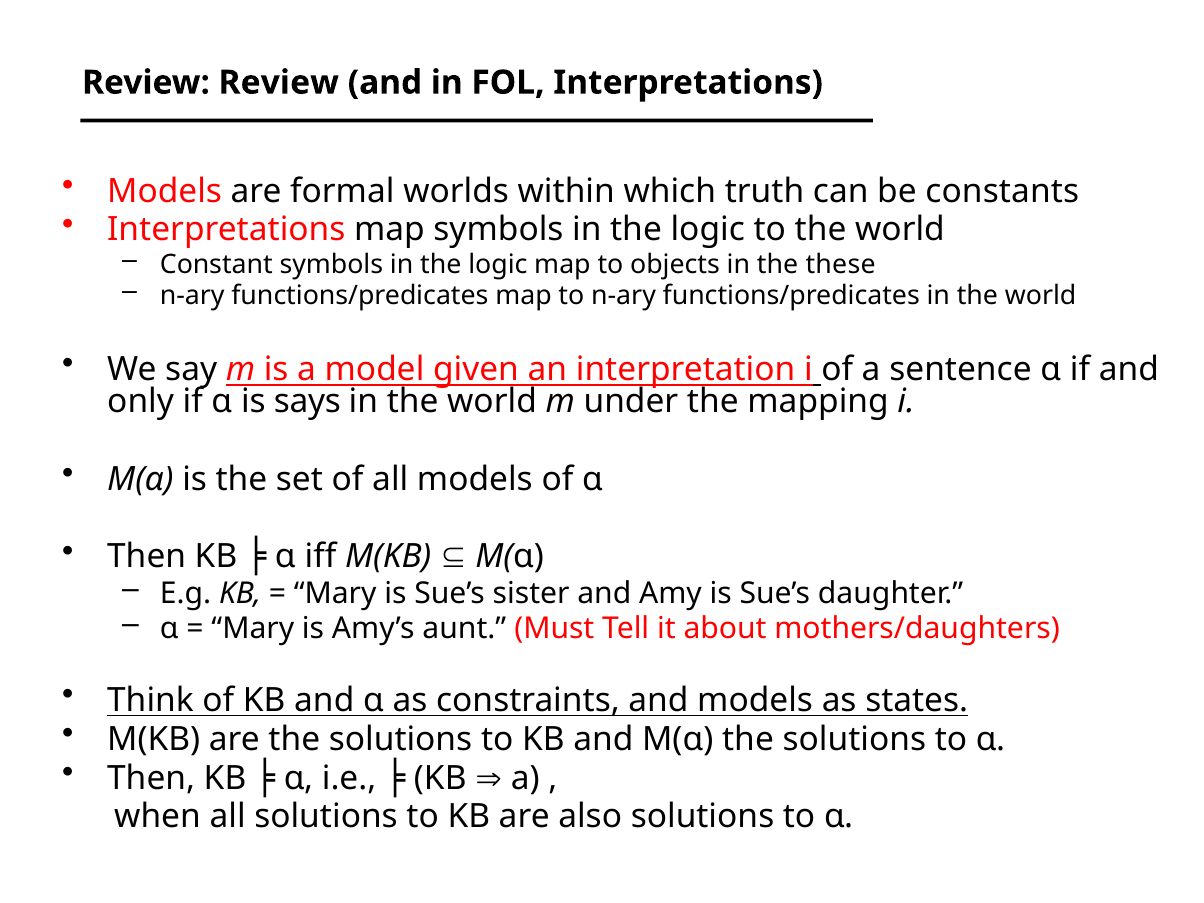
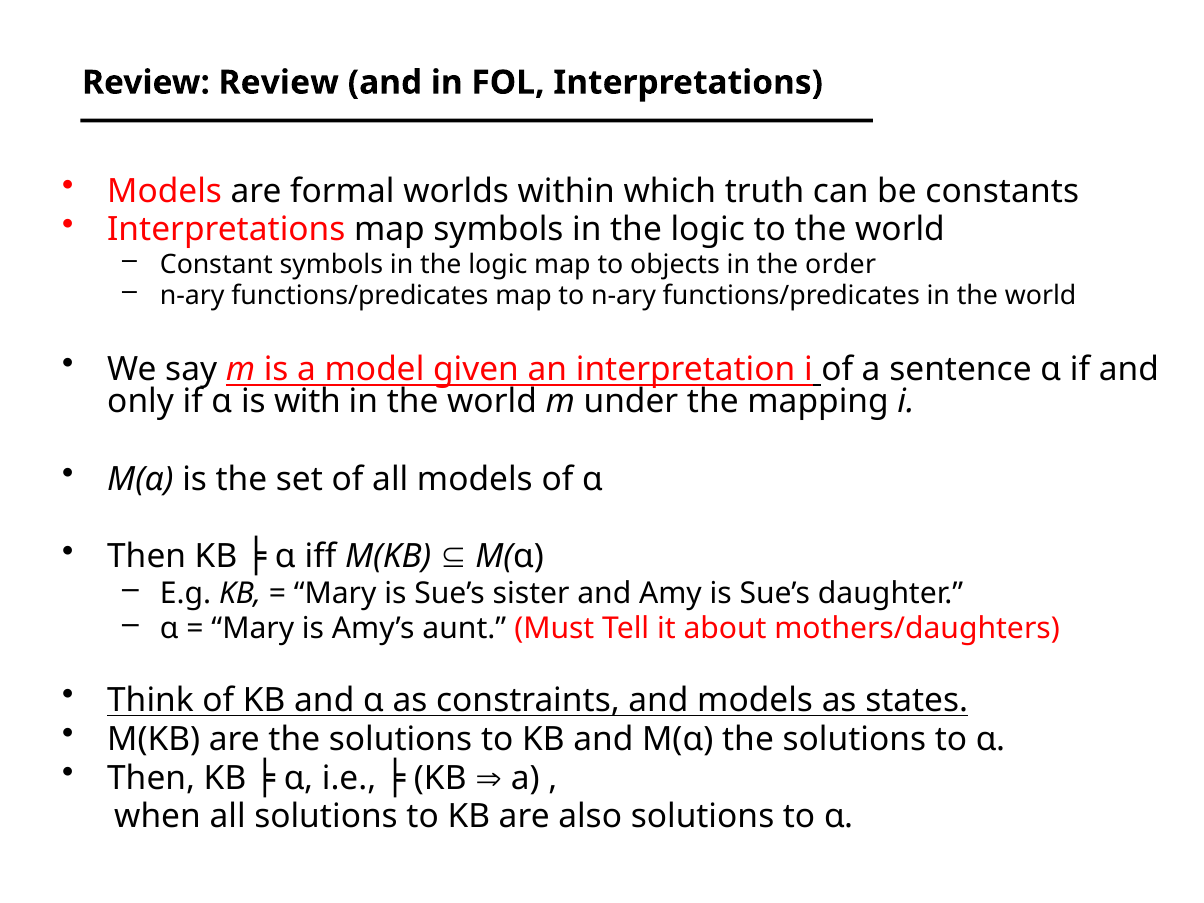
these: these -> order (841, 264)
says: says -> with (307, 402)
